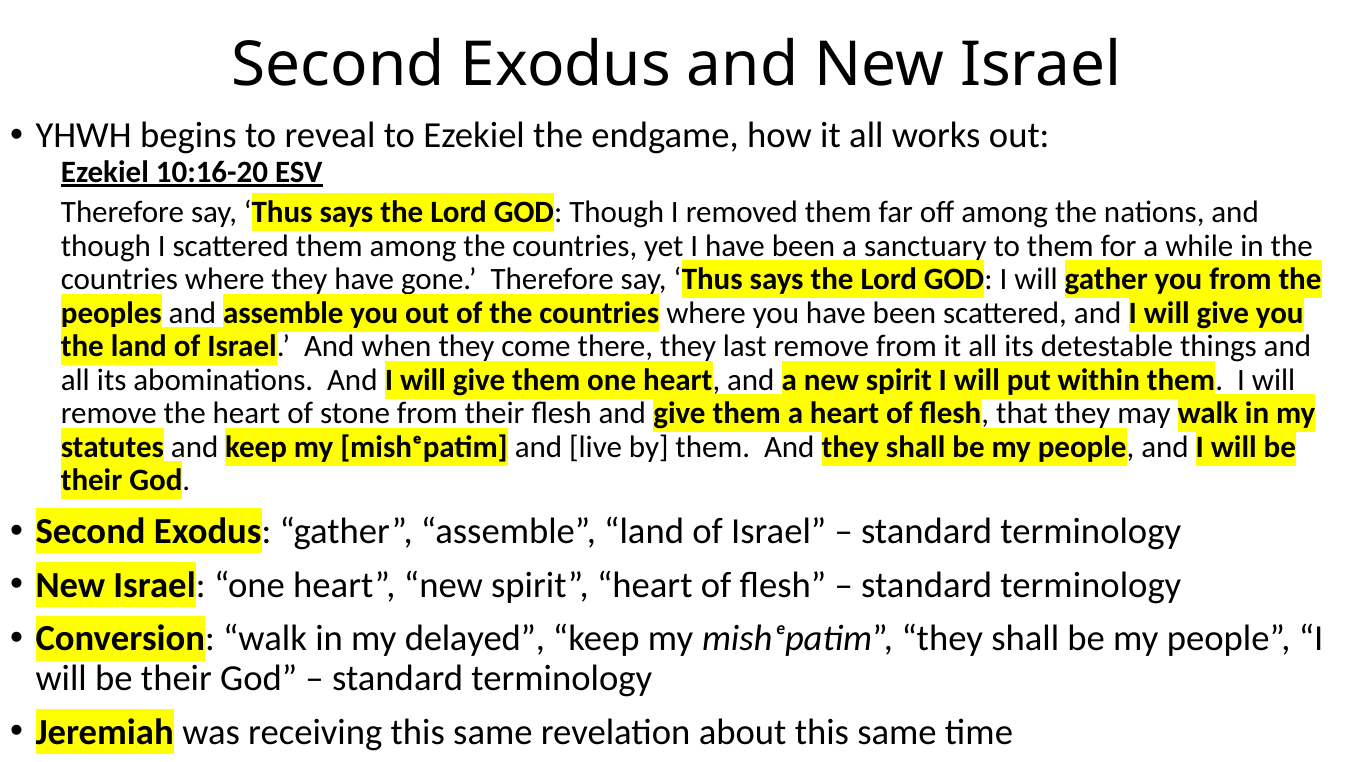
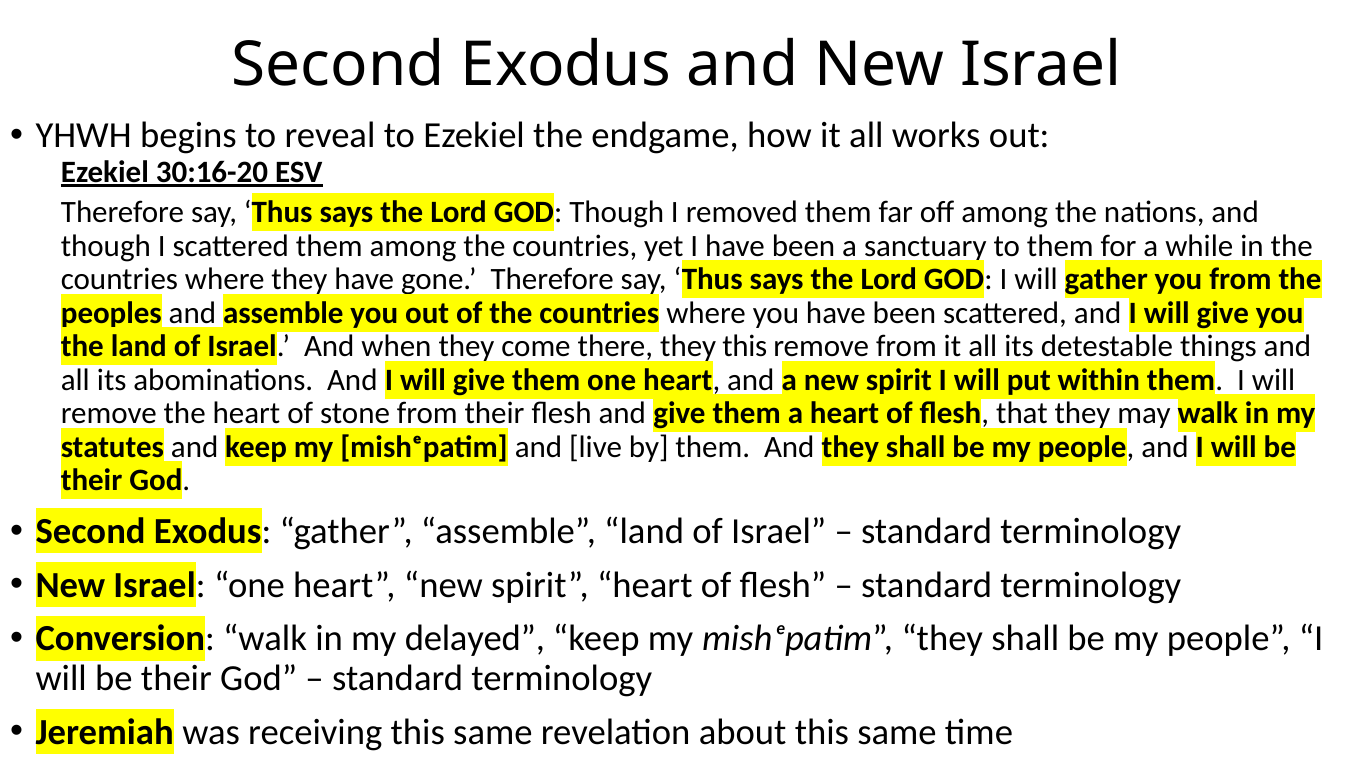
10:16-20: 10:16-20 -> 30:16-20 (212, 172)
last: last -> this (745, 346)
